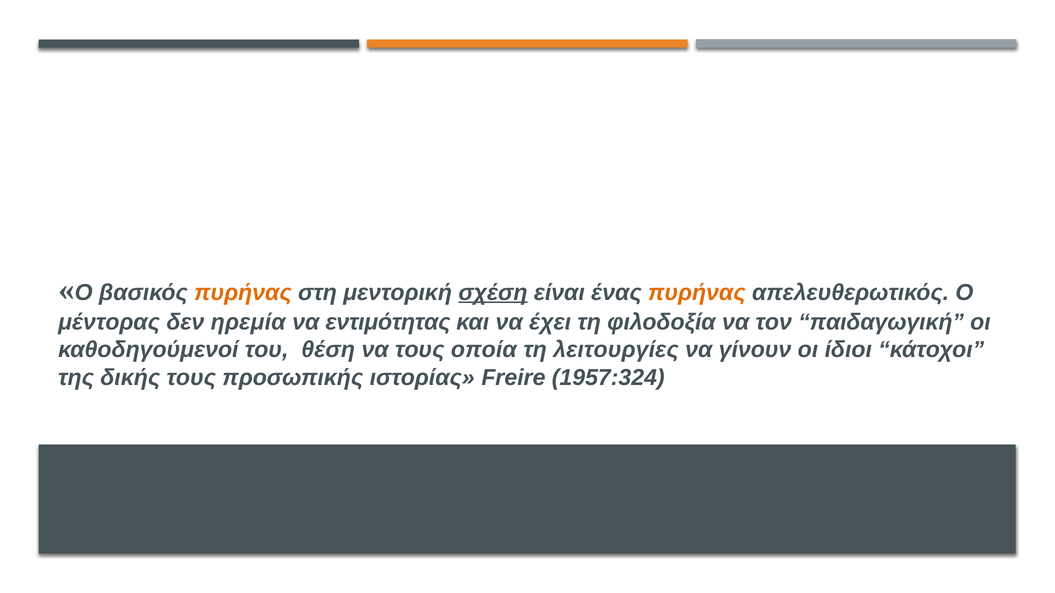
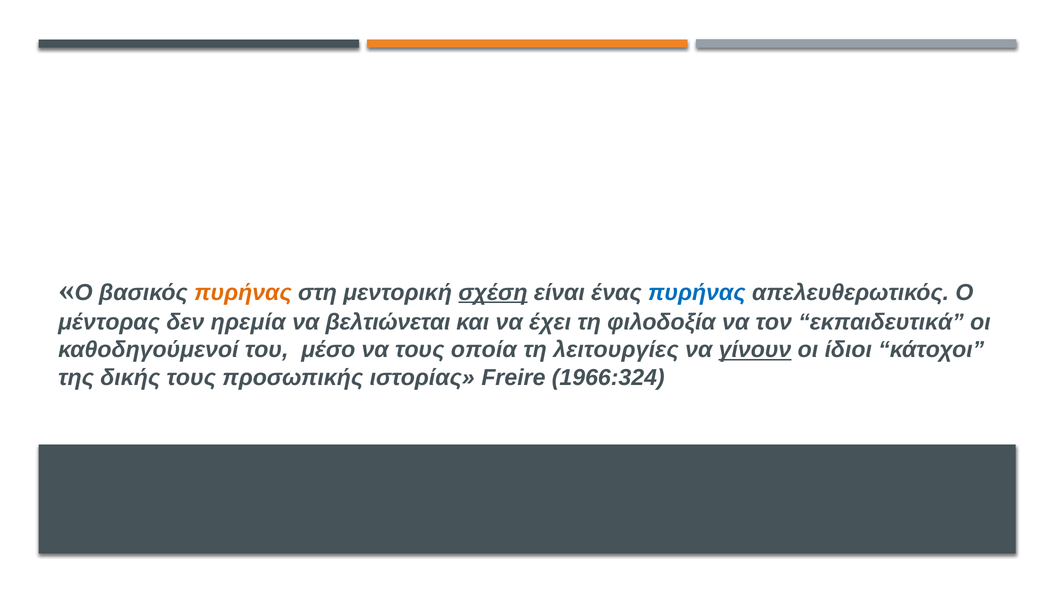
πυρήνας colour: orange -> blue (697, 293)
εντιμότητας: εντιμότητας -> βελτιώνεται (388, 322)
παιδαγωγική: παιδαγωγική -> εκπαιδευτικά (881, 322)
θέση: θέση -> μέσο (328, 350)
γίνουν underline: none -> present (755, 350)
1957:324: 1957:324 -> 1966:324 (608, 378)
